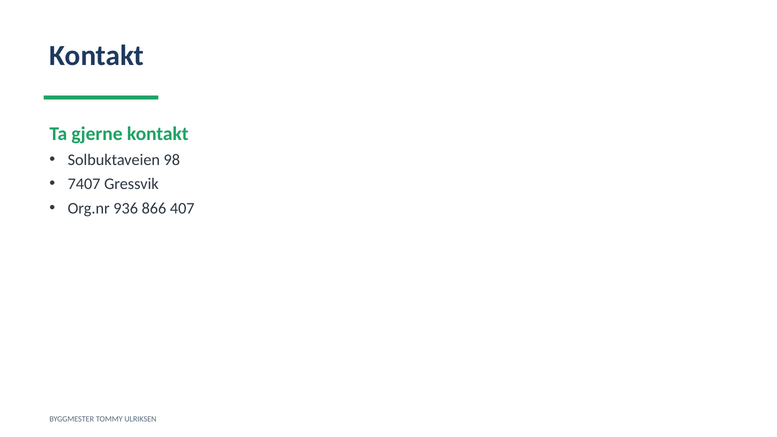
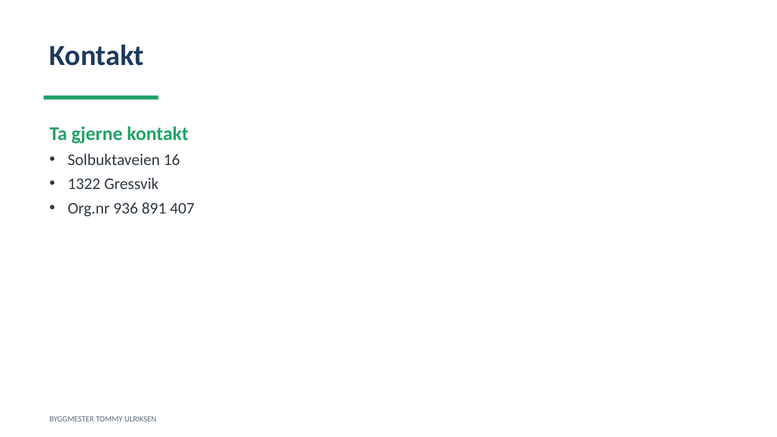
98: 98 -> 16 (172, 160)
7407: 7407 -> 1322 (84, 184)
866: 866 -> 891 (154, 208)
